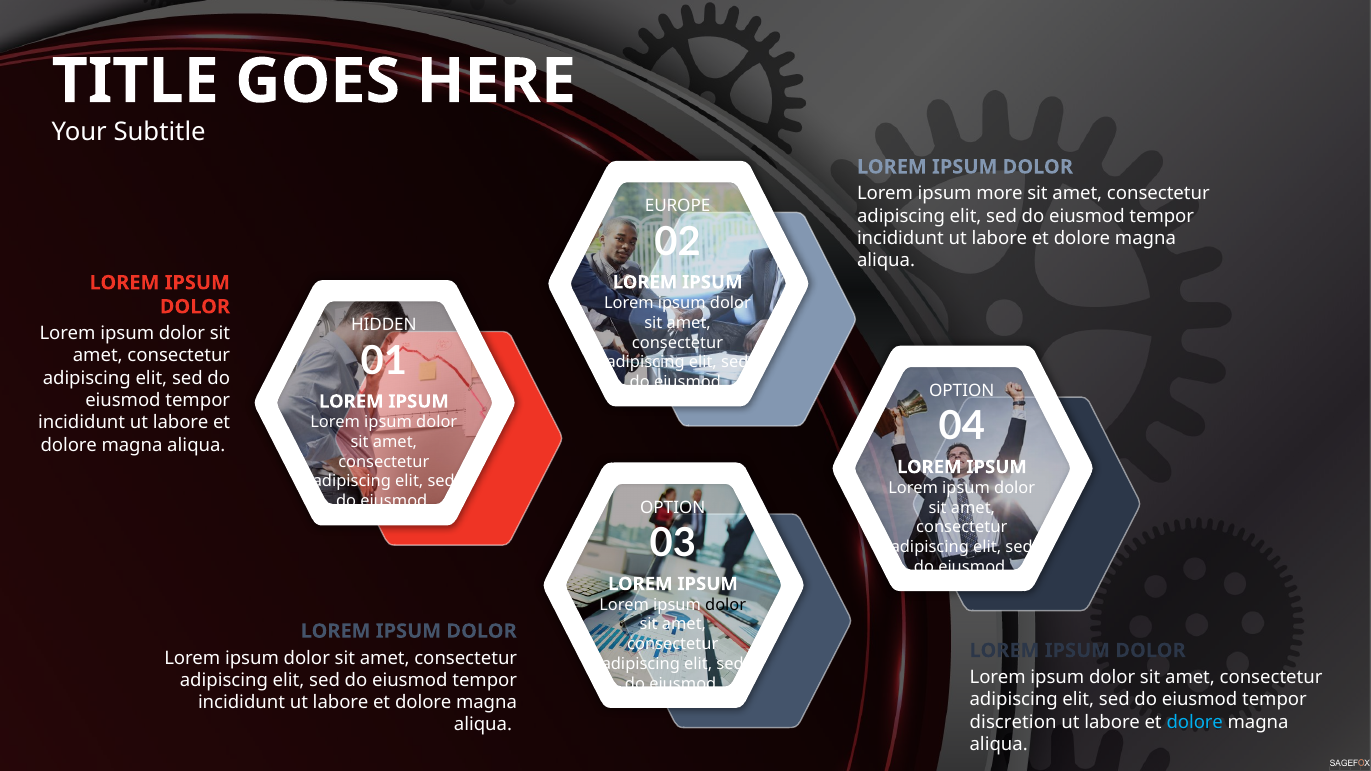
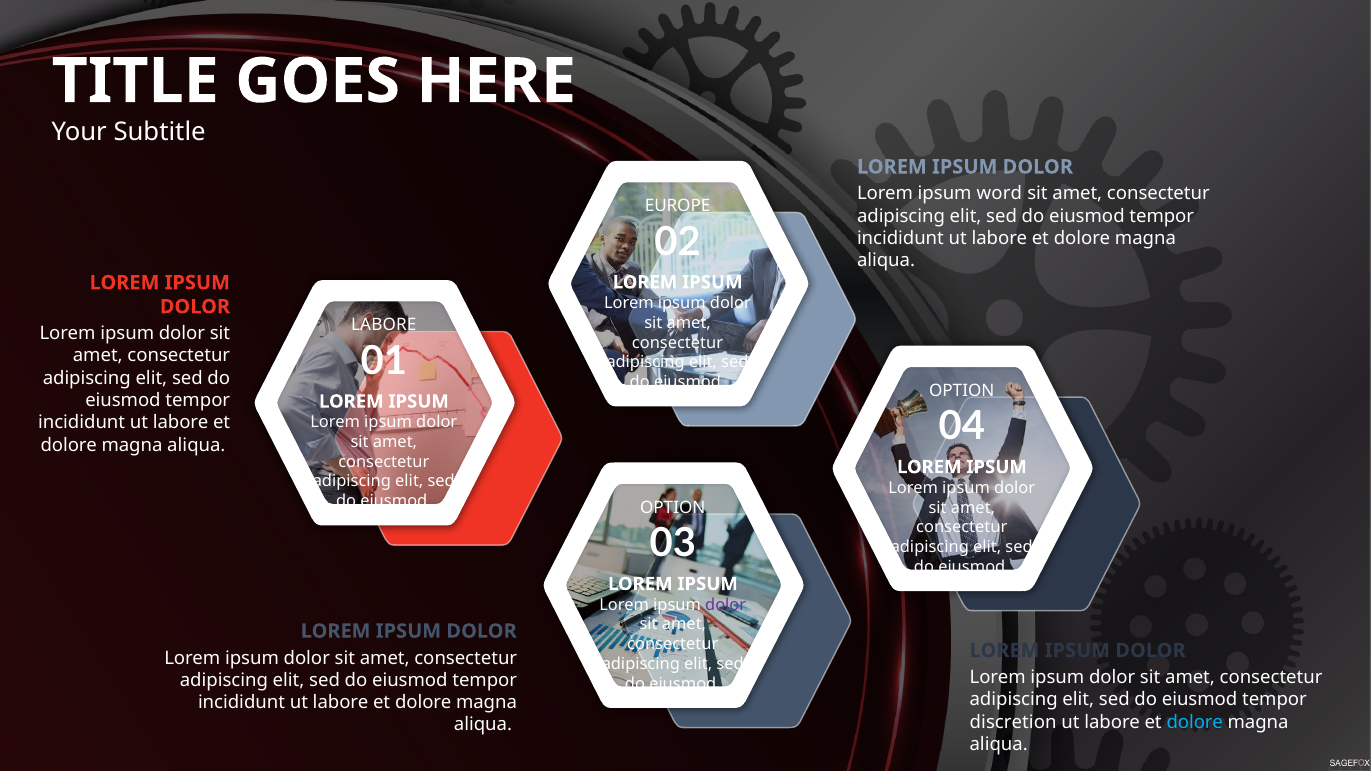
more: more -> word (999, 194)
HIDDEN: HIDDEN -> LABORE (384, 325)
dolor colour: black -> purple (726, 605)
